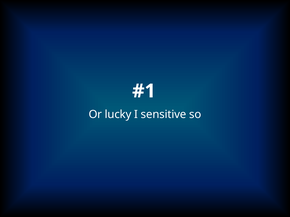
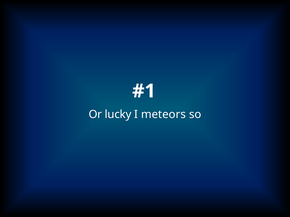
sensitive: sensitive -> meteors (163, 115)
